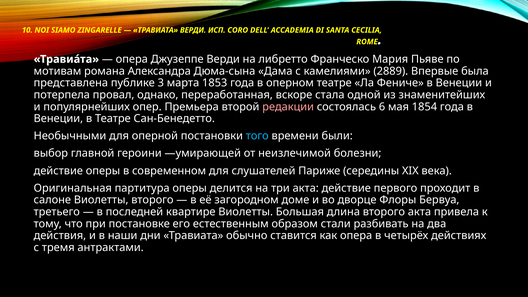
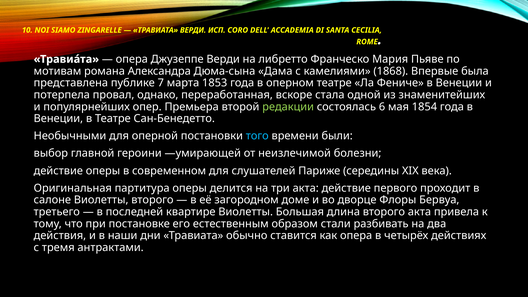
2889: 2889 -> 1868 (391, 71)
3: 3 -> 7 (161, 83)
редакции colour: pink -> light green (288, 107)
